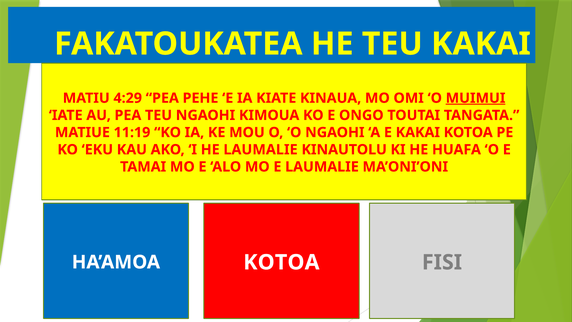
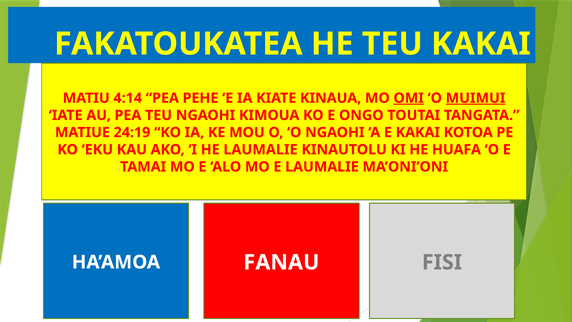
4:29: 4:29 -> 4:14 (128, 98)
OMI underline: none -> present (409, 98)
11:19: 11:19 -> 24:19 (132, 132)
HA’AMOA KOTOA: KOTOA -> FANAU (281, 262)
